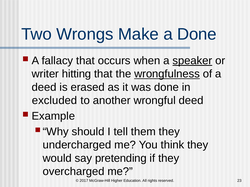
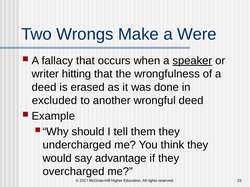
a Done: Done -> Were (197, 34)
wrongfulness underline: present -> none (167, 74)
pretending: pretending -> advantage (121, 159)
